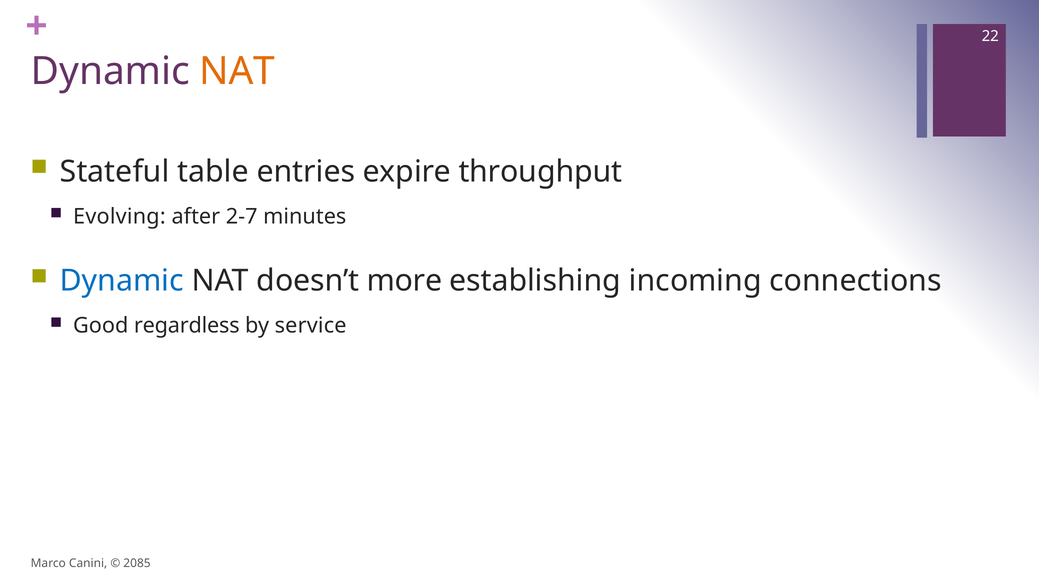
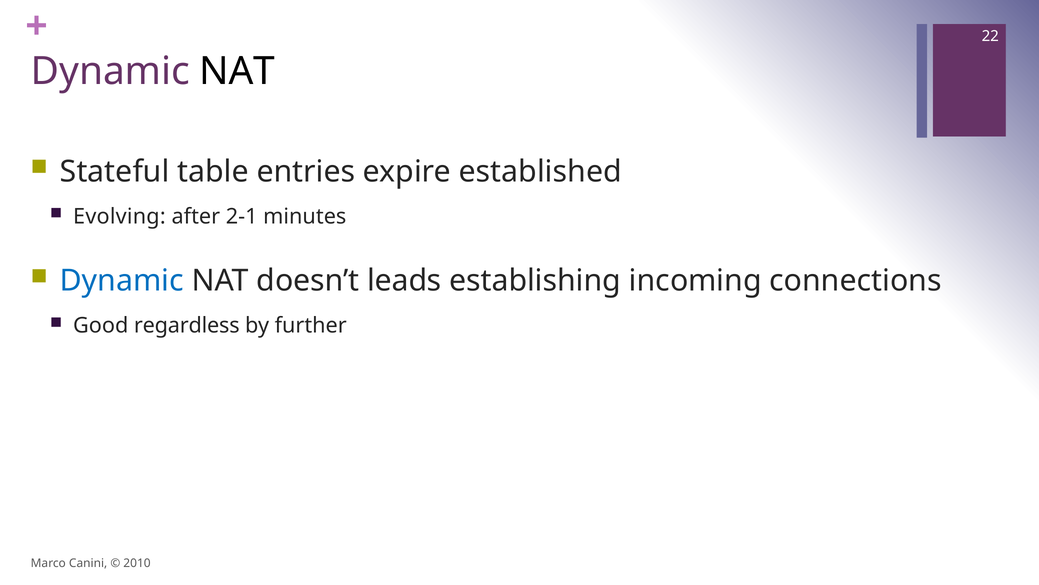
NAT colour: orange -> black (237, 71)
throughput: throughput -> established (540, 171)
2-7: 2-7 -> 2-1 (242, 216)
more: more -> leads (404, 280)
service: service -> further (311, 325)
2085: 2085 -> 2010 (137, 563)
